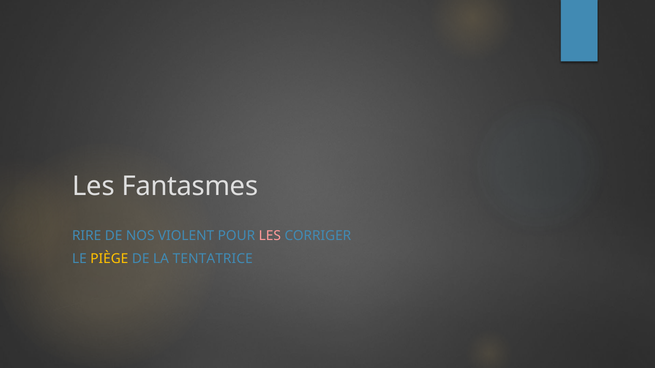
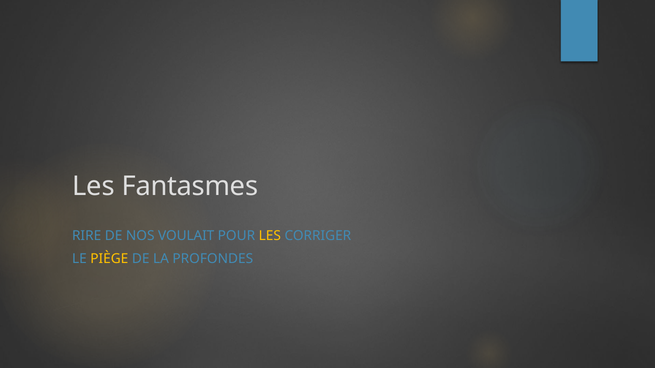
VIOLENT: VIOLENT -> VOULAIT (186, 236)
LES colour: pink -> yellow (270, 236)
TENTATRICE: TENTATRICE -> PROFONDES (213, 259)
